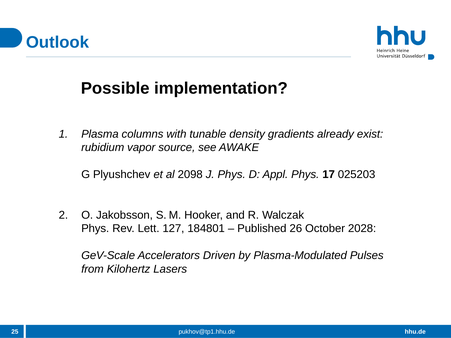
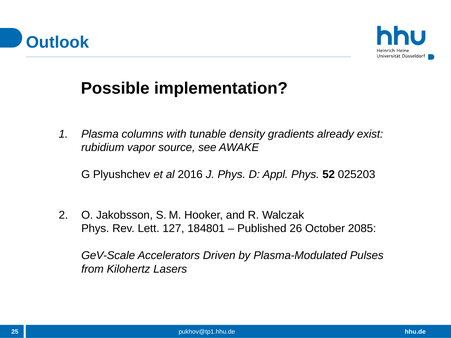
2098: 2098 -> 2016 (190, 175)
17: 17 -> 52 (329, 175)
2028: 2028 -> 2085 (362, 229)
